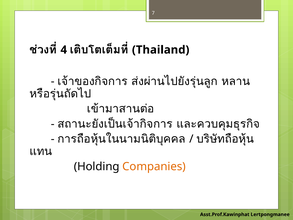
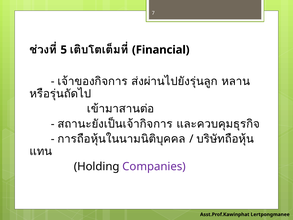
4: 4 -> 5 (64, 50)
Thailand: Thailand -> Financial (161, 50)
Companies colour: orange -> purple (154, 166)
